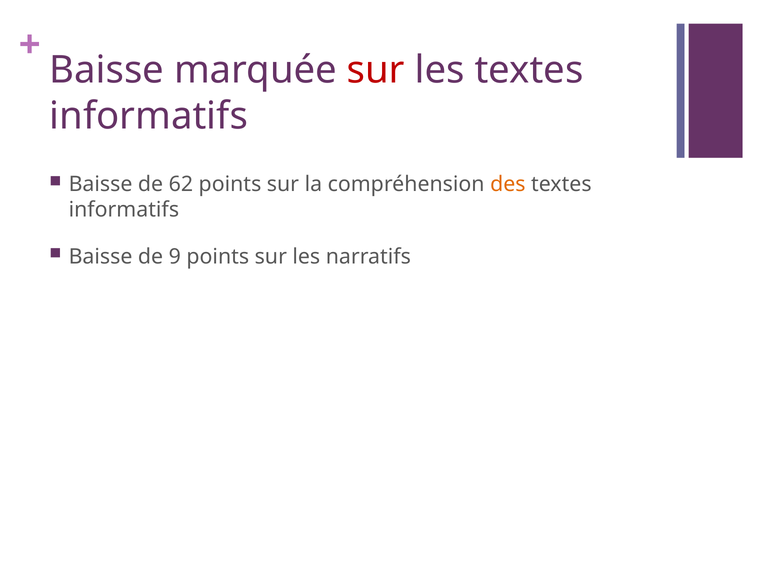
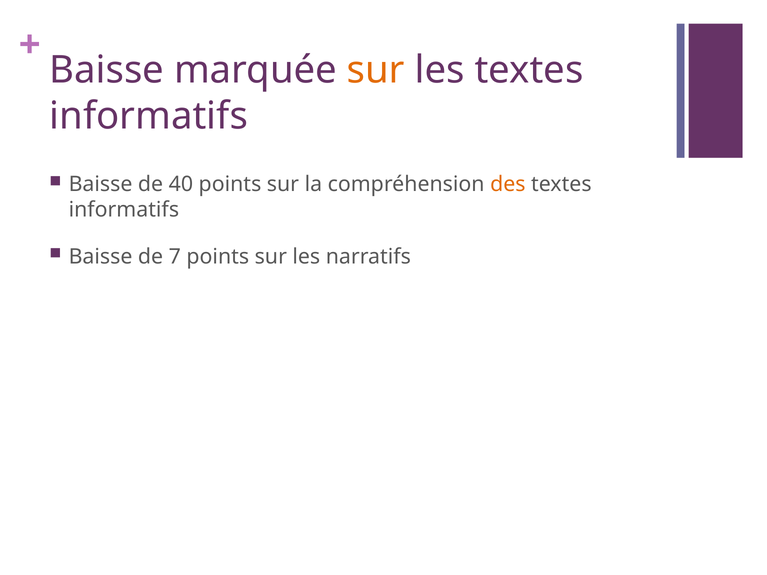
sur colour: red -> orange (376, 70)
62: 62 -> 40 (181, 184)
9: 9 -> 7 (175, 257)
